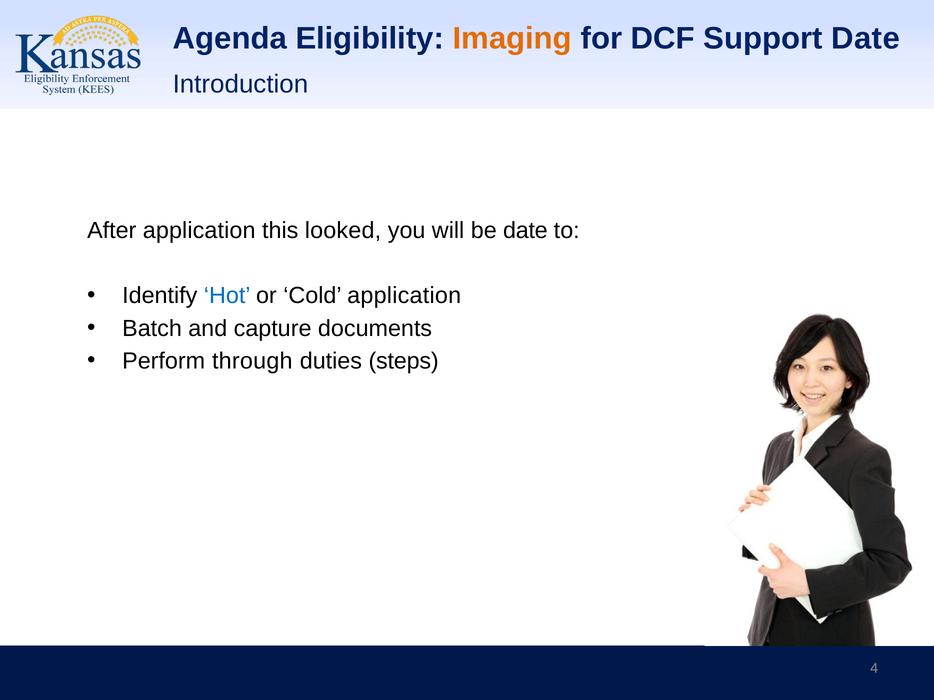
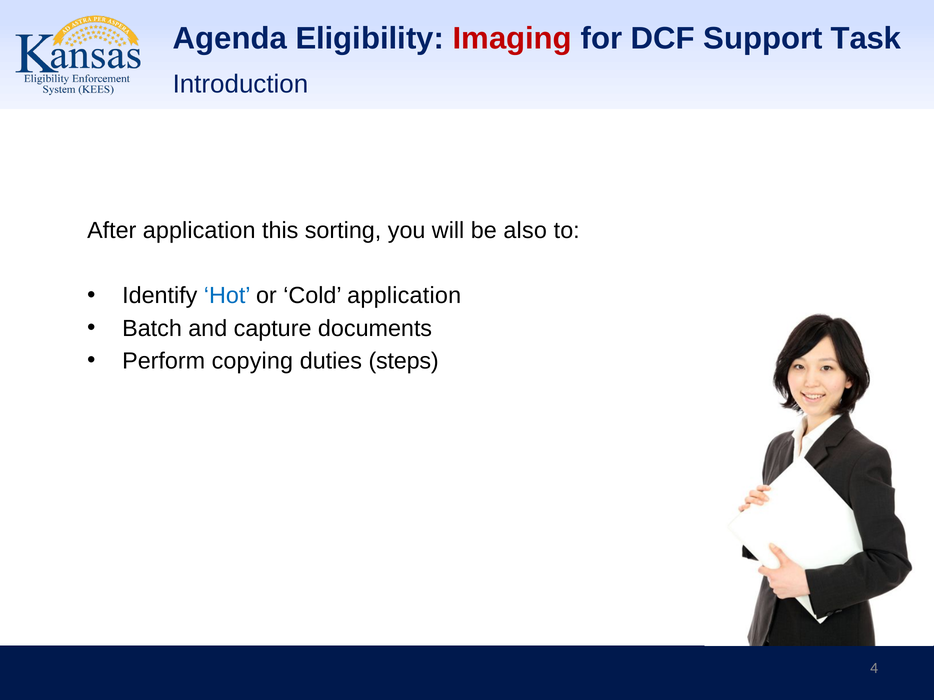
Imaging colour: orange -> red (512, 39)
Support Date: Date -> Task (866, 39)
looked: looked -> sorting (343, 230)
be date: date -> also (525, 230)
through: through -> copying (252, 361)
